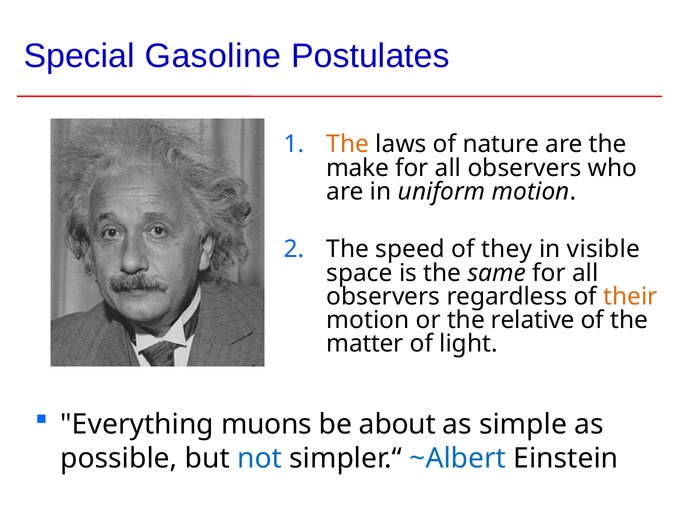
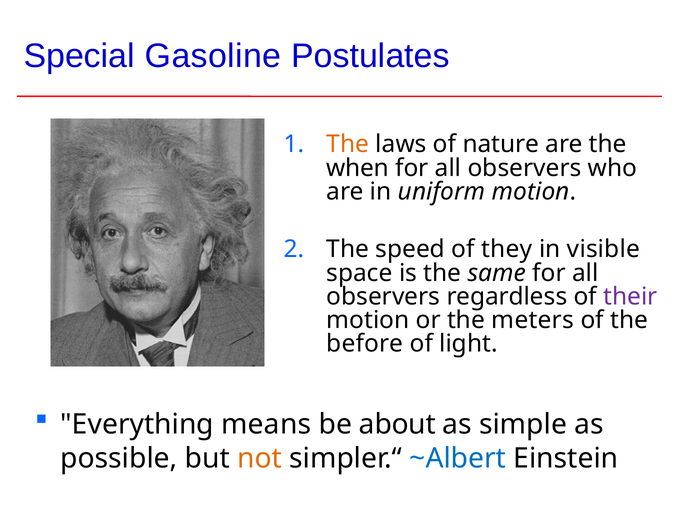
make: make -> when (358, 168)
their colour: orange -> purple (630, 296)
relative: relative -> meters (533, 320)
matter: matter -> before (365, 343)
muons: muons -> means (266, 424)
not colour: blue -> orange (260, 458)
